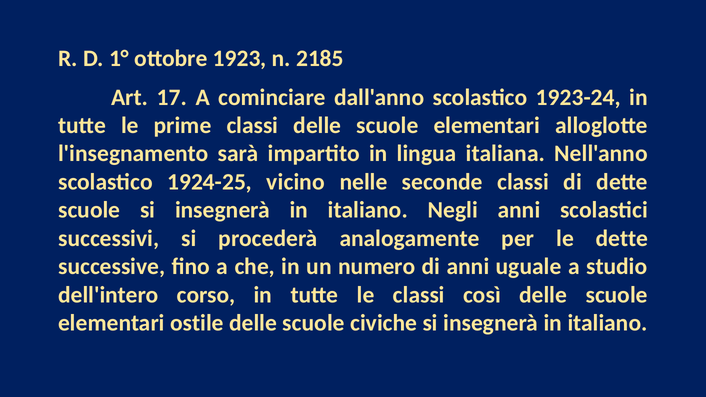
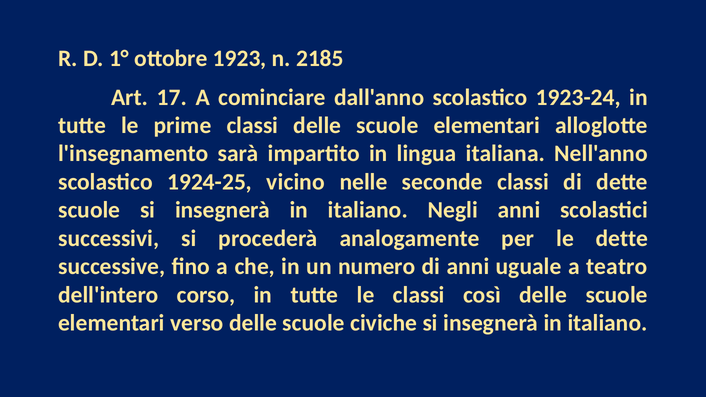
studio: studio -> teatro (617, 267)
ostile: ostile -> verso (197, 323)
